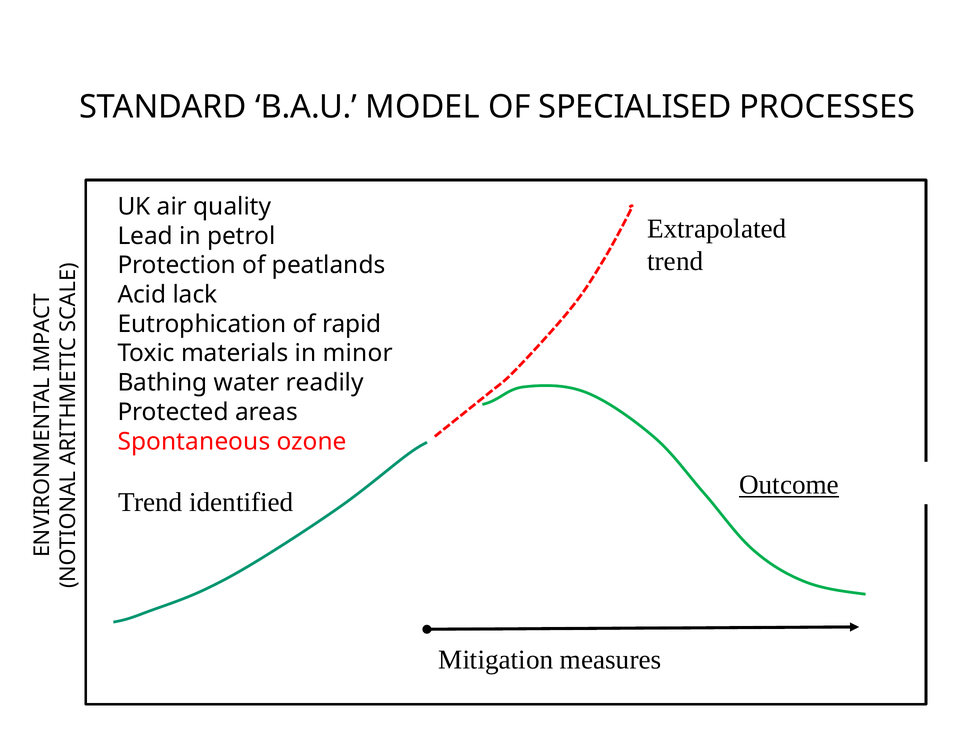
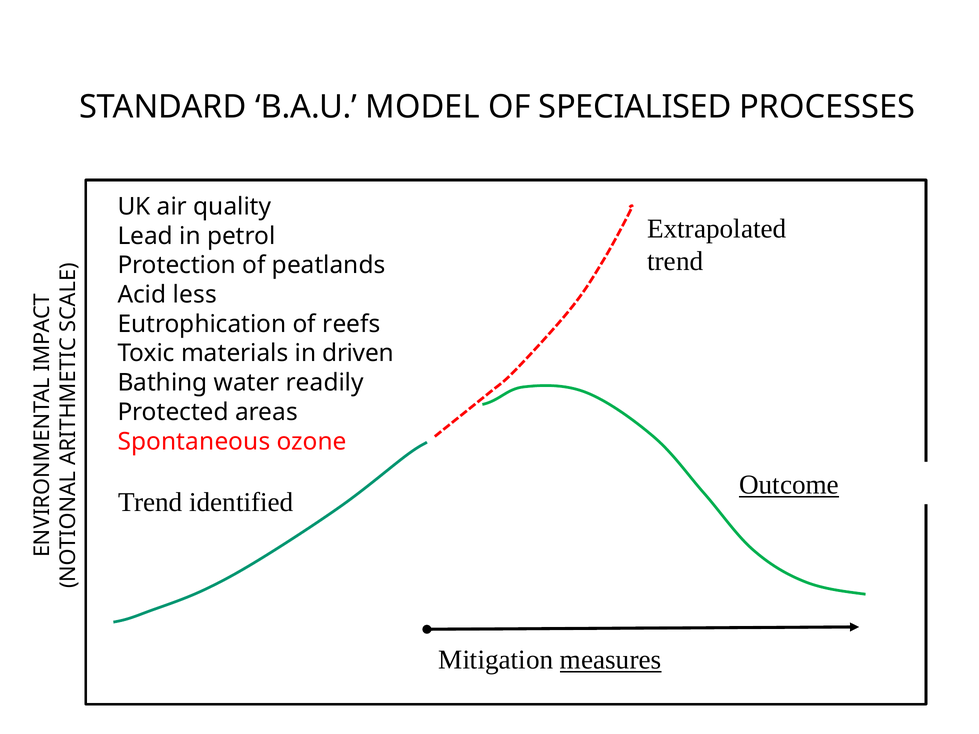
lack: lack -> less (195, 295)
rapid: rapid -> reefs (351, 324)
minor: minor -> driven (358, 353)
measures underline: none -> present (611, 660)
